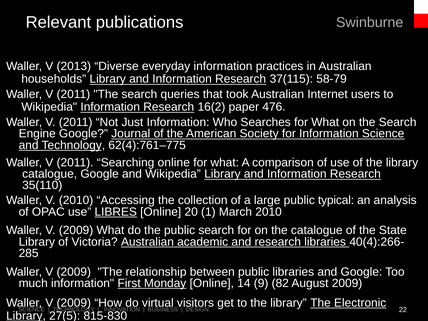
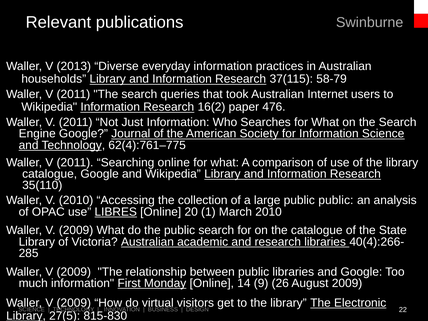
public typical: typical -> public (336, 200)
82: 82 -> 26 (280, 283)
